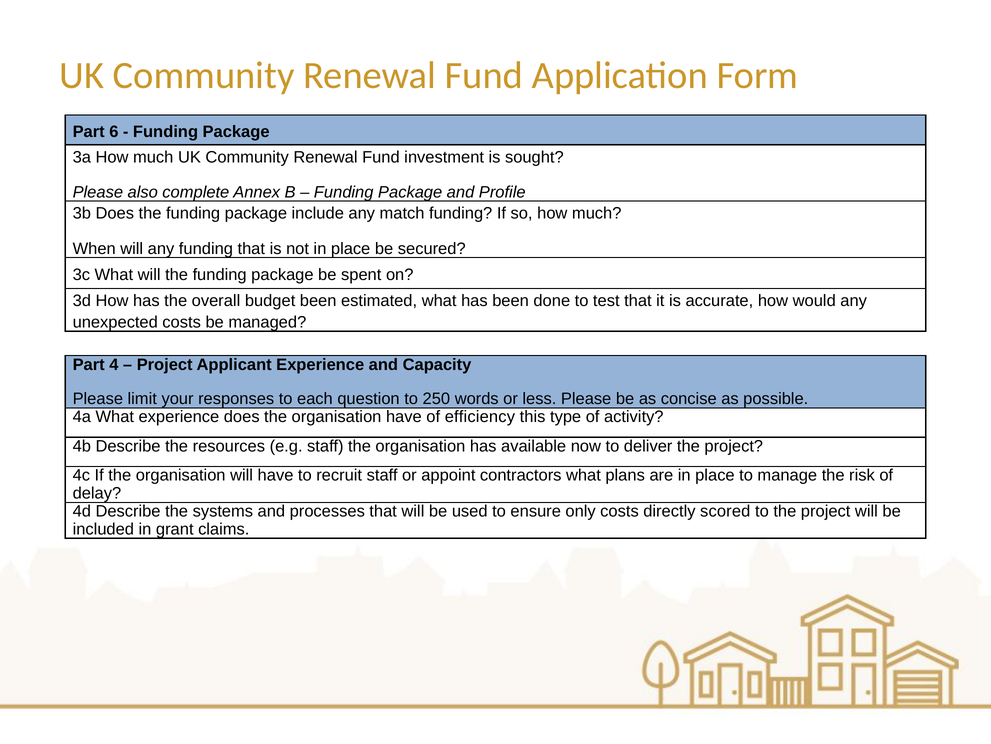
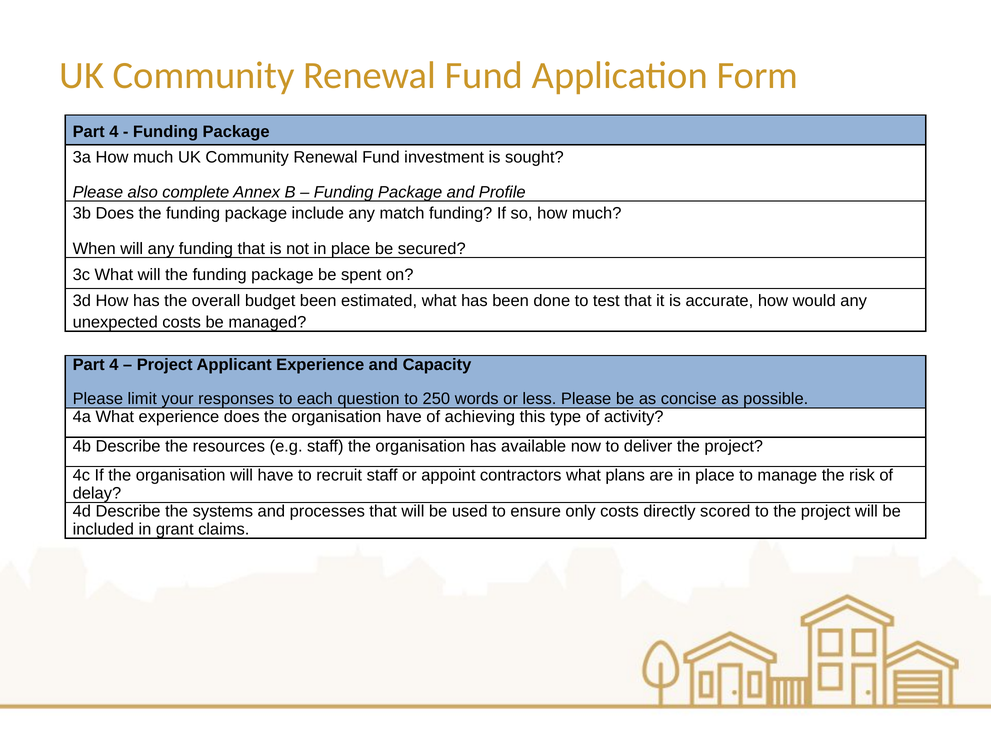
6: 6 -> 4 (114, 131)
efficiency: efficiency -> achieving (480, 417)
